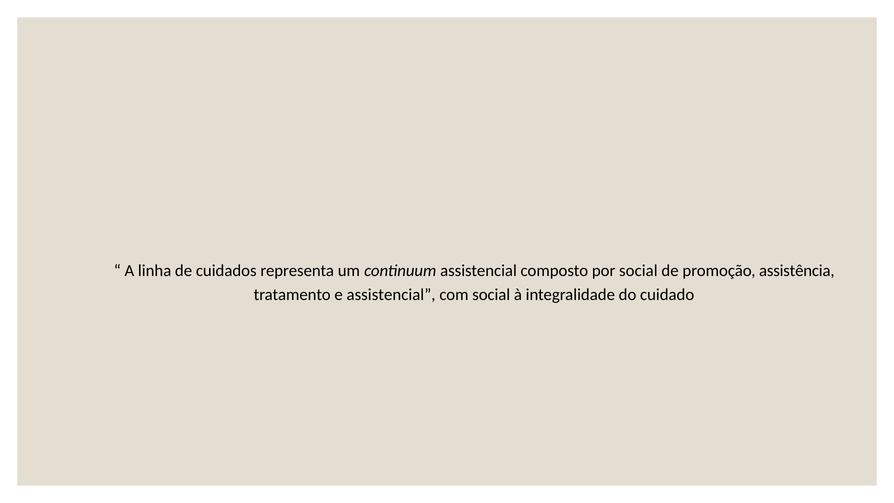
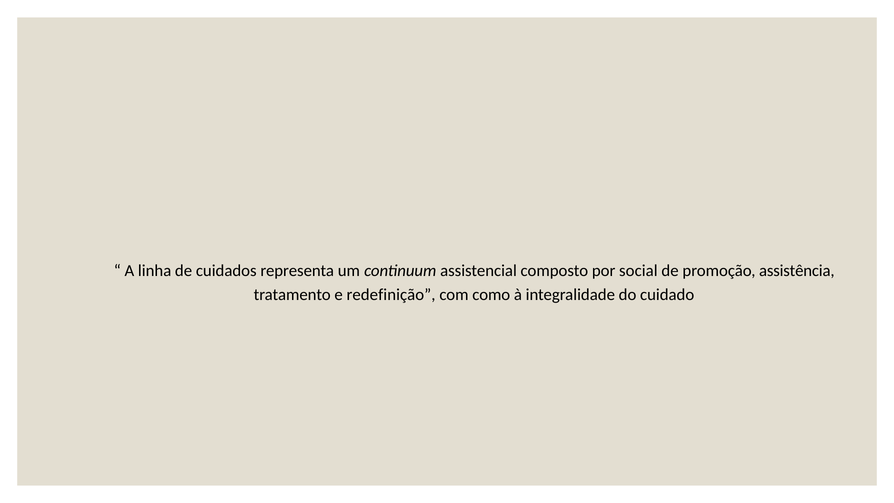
e assistencial: assistencial -> redefinição (391, 295)
com social: social -> como (491, 295)
